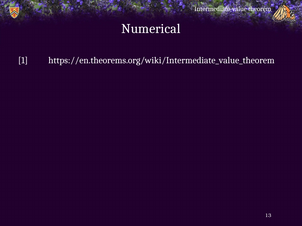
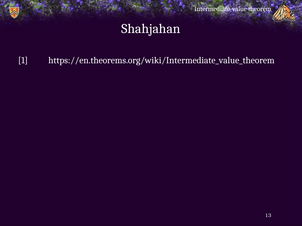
Numerical: Numerical -> Shahjahan (151, 29)
